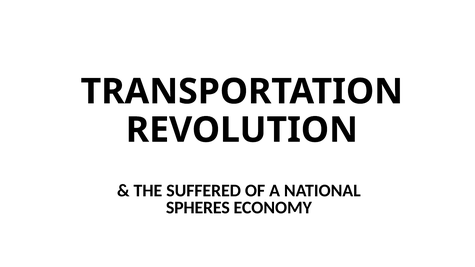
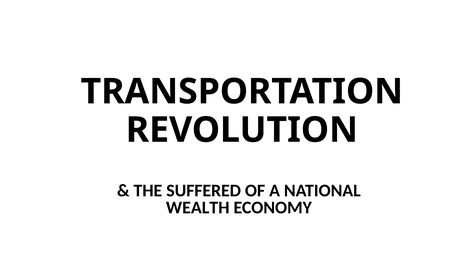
SPHERES: SPHERES -> WEALTH (198, 208)
